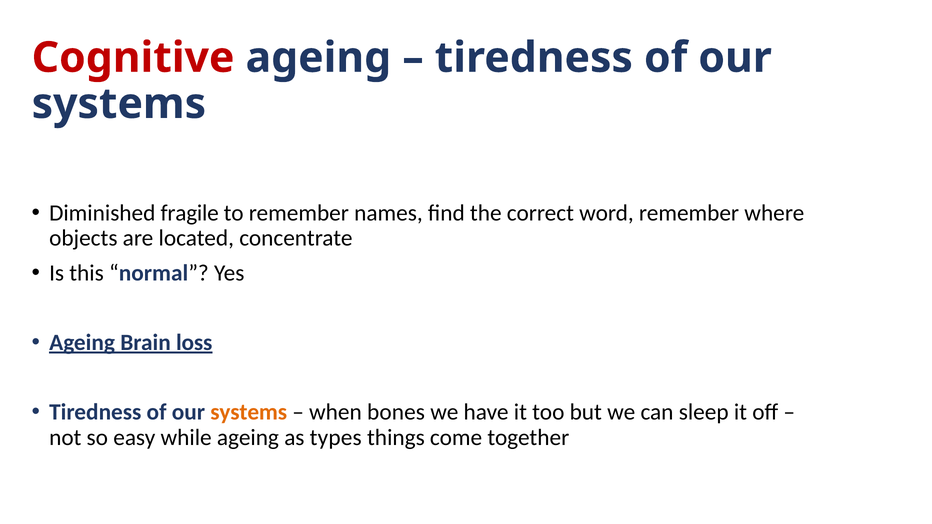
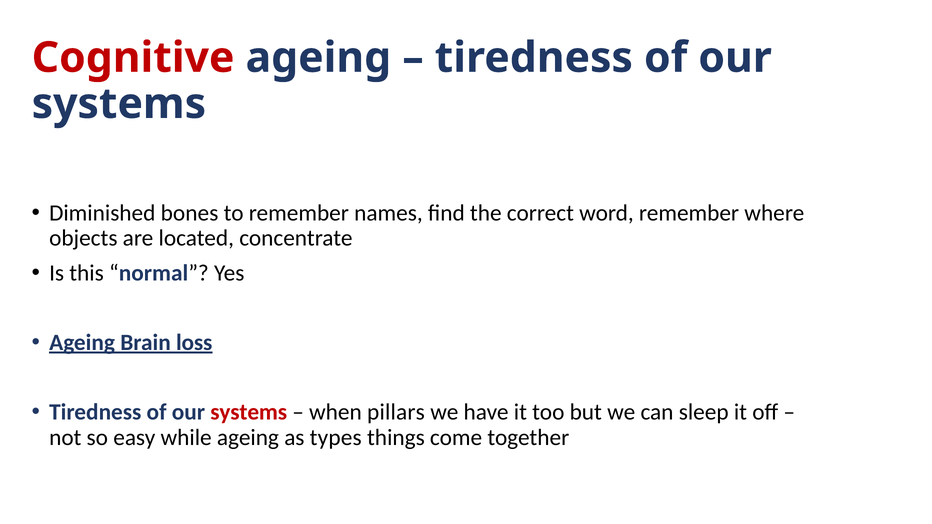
fragile: fragile -> bones (190, 213)
systems colour: orange -> red (249, 412)
bones: bones -> pillars (396, 412)
